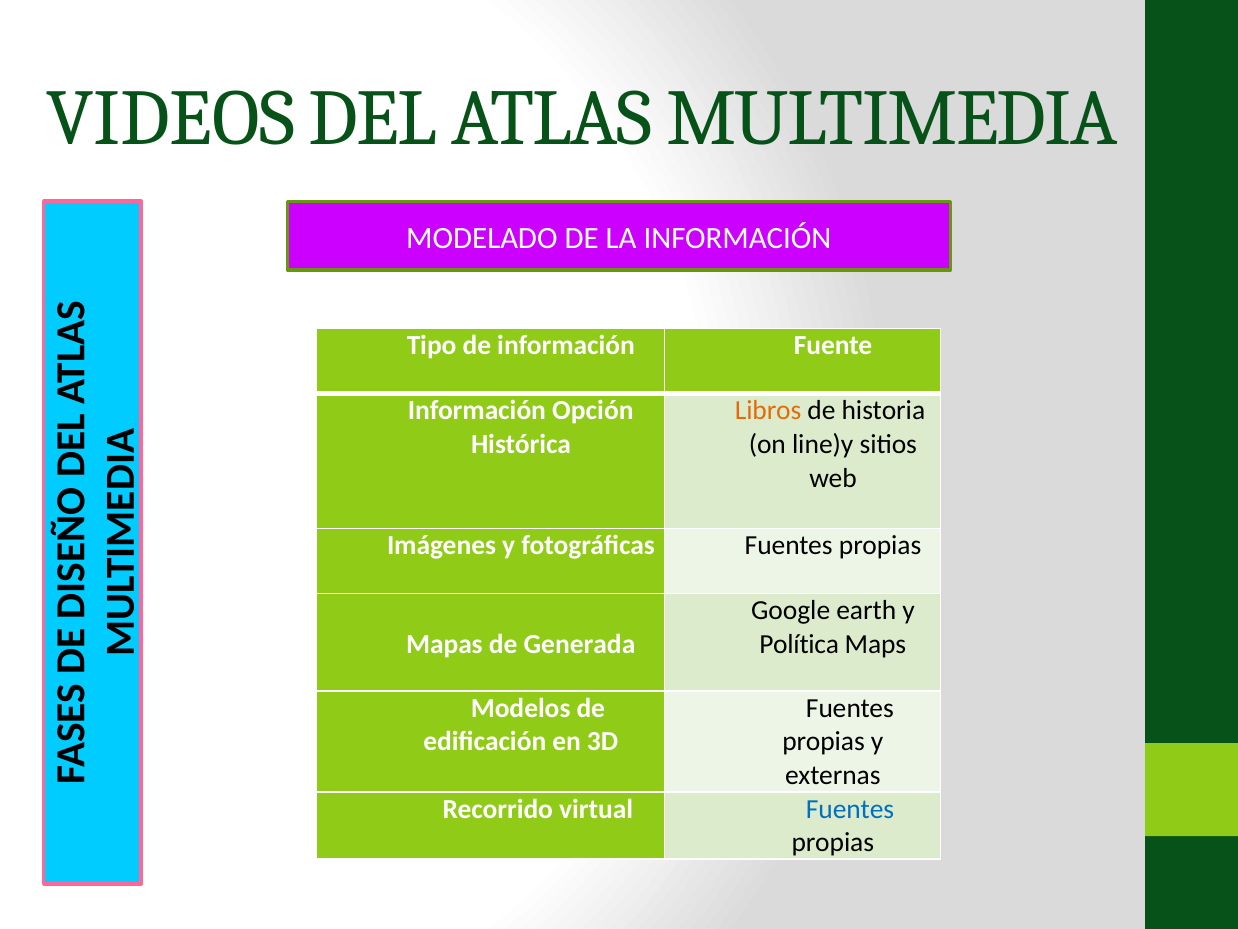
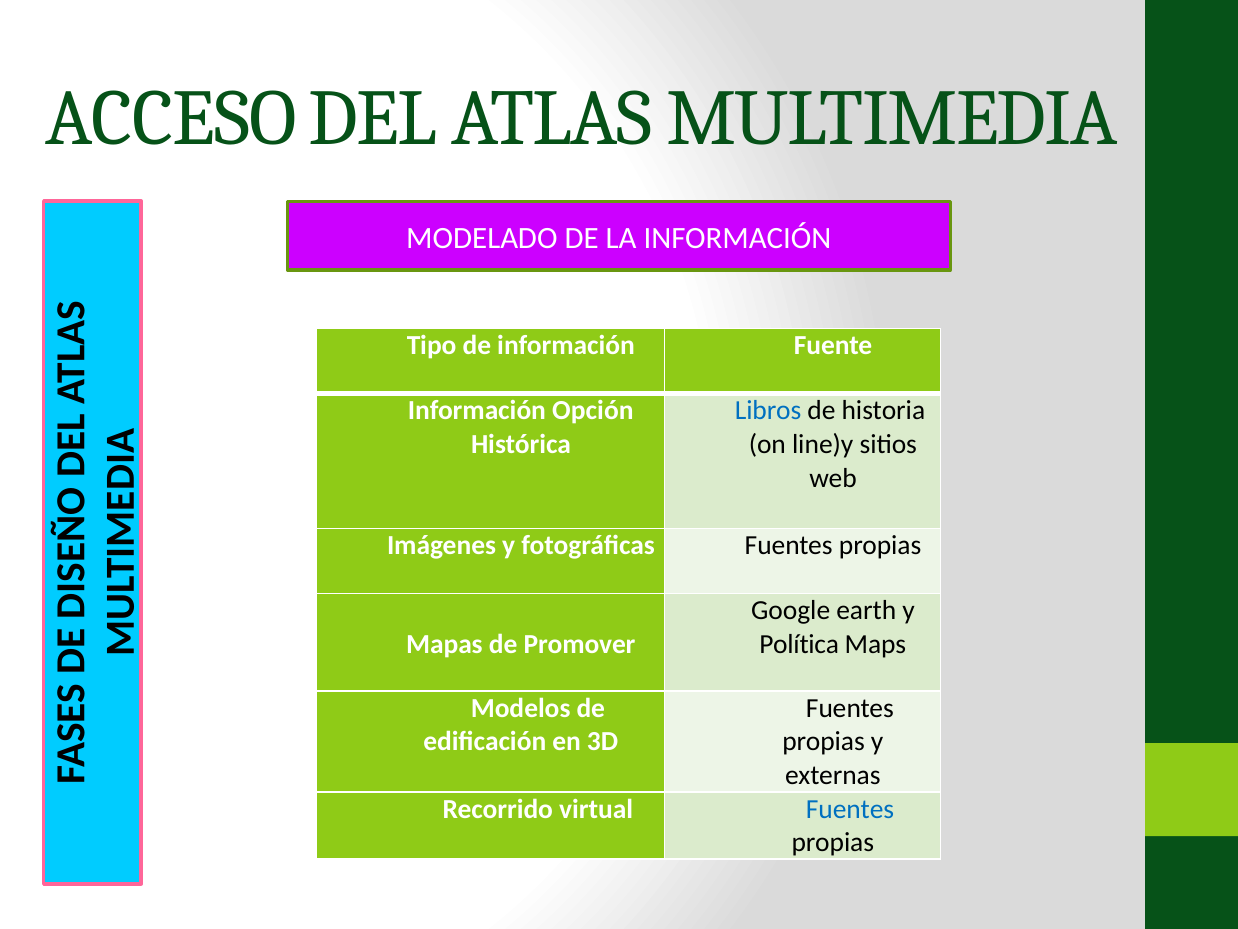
VIDEOS: VIDEOS -> ACCESO (171, 118)
Libros colour: orange -> blue (768, 411)
Generada: Generada -> Promover (580, 644)
